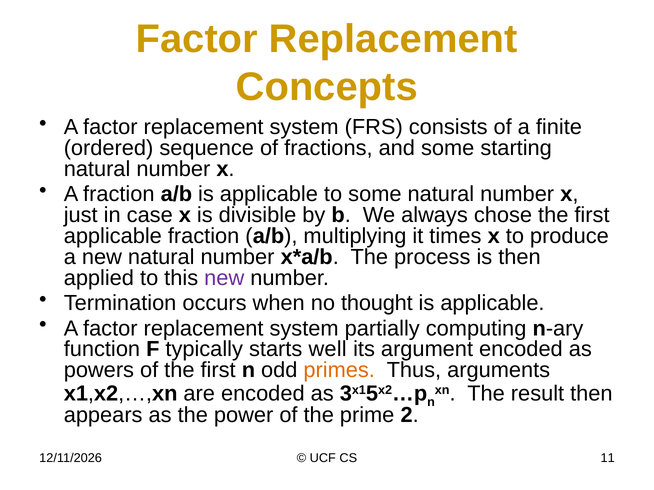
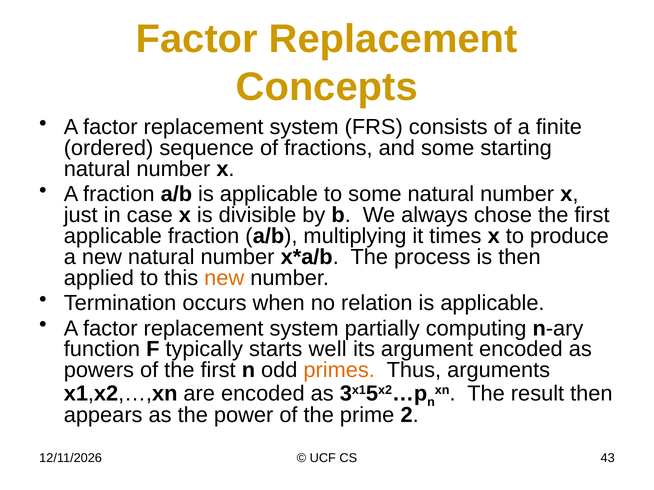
new colour: purple -> orange (224, 278)
thought: thought -> relation (377, 303)
11: 11 -> 43 (608, 458)
